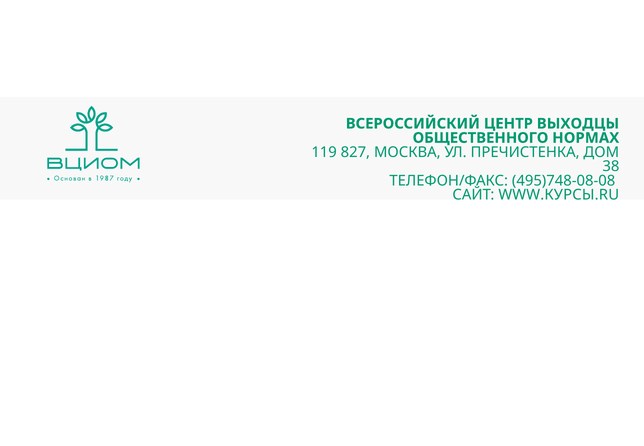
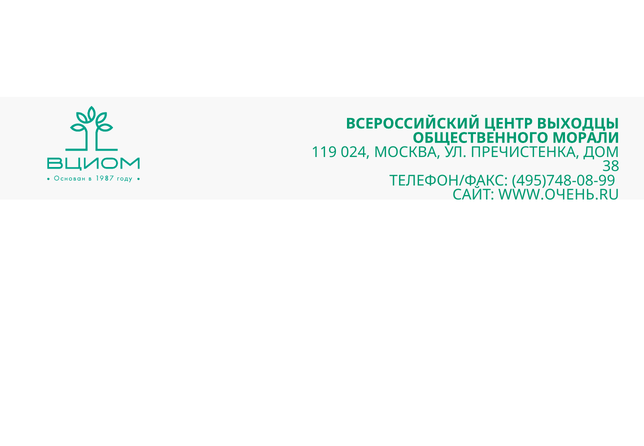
НОРМАХ: НОРМАХ -> МОРАЛИ (586, 138)
827: 827 -> 024 (355, 152)
495)748-08-08: 495)748-08-08 -> 495)748-08-99 (564, 181)
WWW.КУРСЫ.RU: WWW.КУРСЫ.RU -> WWW.ОЧЕНЬ.RU (559, 195)
